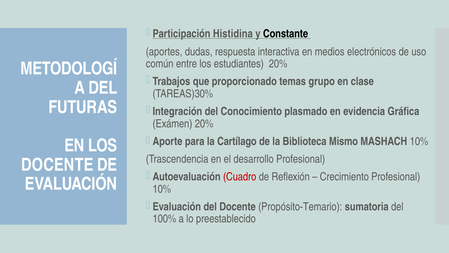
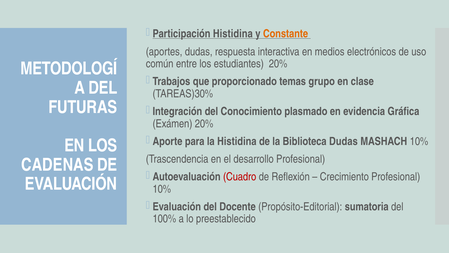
Constante colour: black -> orange (286, 34)
la Cartílago: Cartílago -> Histidina (237, 141)
Biblioteca Mismo: Mismo -> Dudas (343, 141)
DOCENTE: DOCENTE -> CADENAS (57, 165)
Propósito-Temario: Propósito-Temario -> Propósito-Editorial (300, 206)
